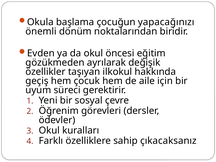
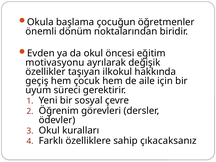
yapacağınızı: yapacağınızı -> öğretmenler (166, 22)
gözükmeden: gözükmeden -> motivasyonu (55, 62)
